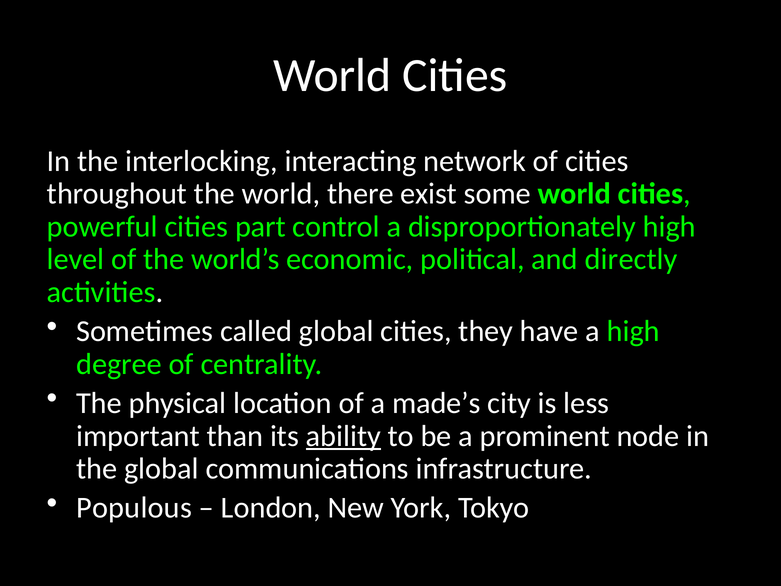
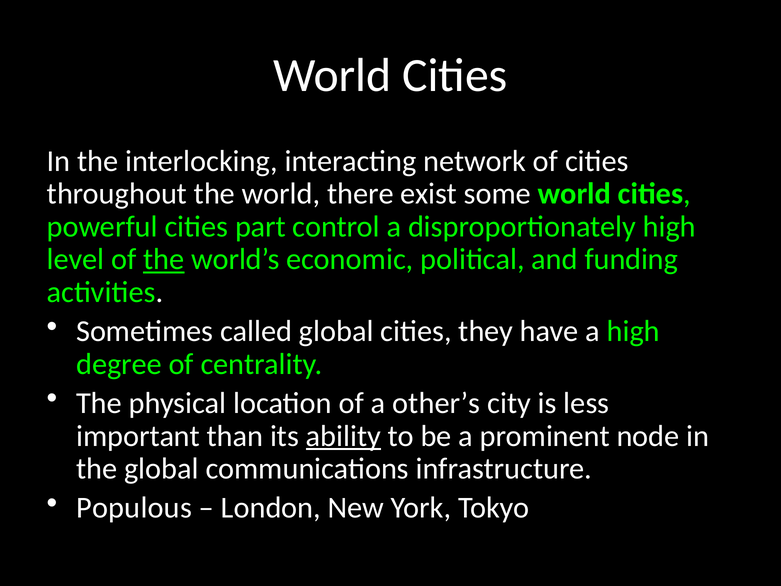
the underline: none -> present (164, 259)
directly: directly -> funding (631, 259)
made’s: made’s -> other’s (436, 403)
